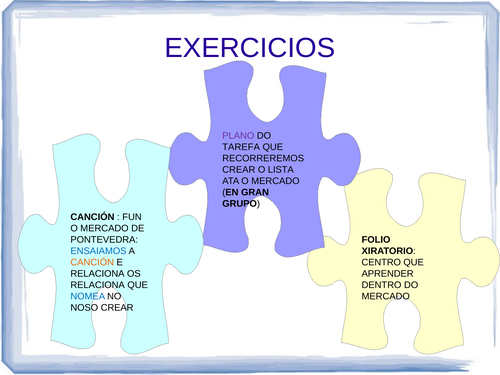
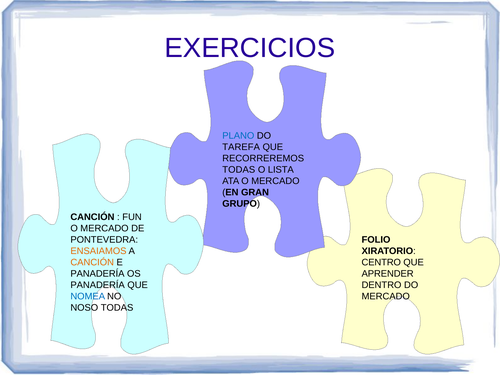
PLANO colour: purple -> blue (238, 136)
CREAR: CREAR -> TODAS (239, 170)
ENSAIAMOS colour: blue -> orange (98, 251)
RELACIONA: RELACIONA -> PANADERÍA (97, 274)
RELACIONA: RELACIONA -> PANADERÍA (98, 285)
NOSO CREAR: CREAR -> TODAS (117, 308)
